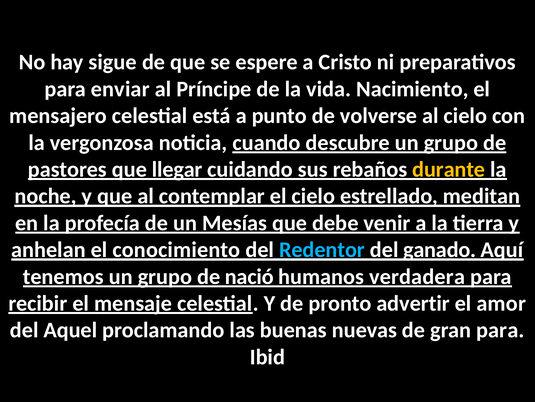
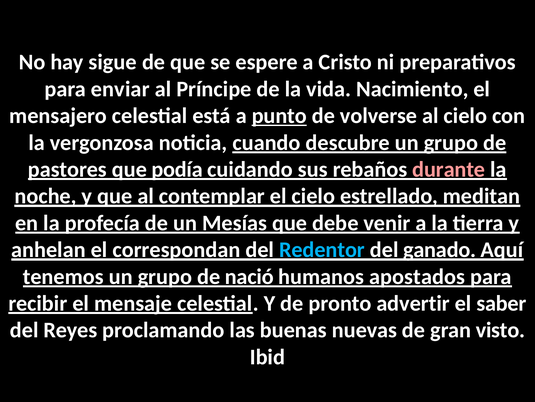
punto underline: none -> present (279, 116)
llegar: llegar -> podía (177, 169)
durante colour: yellow -> pink (449, 169)
conocimiento: conocimiento -> correspondan (176, 249)
verdadera: verdadera -> apostados (417, 276)
amor: amor -> saber (501, 303)
Aquel: Aquel -> Reyes (70, 330)
gran para: para -> visto (500, 330)
